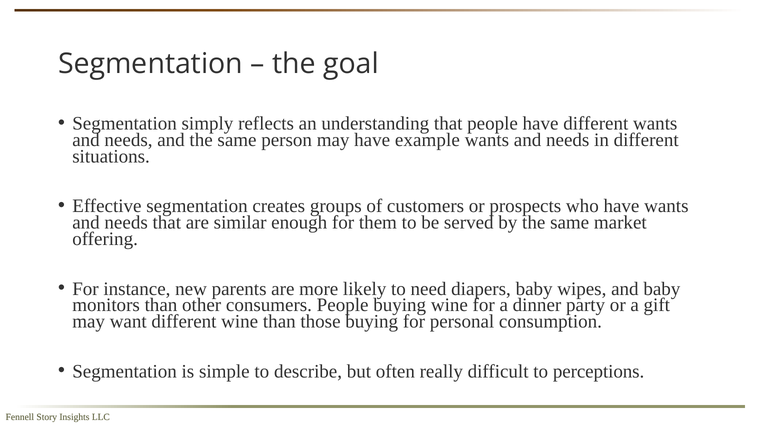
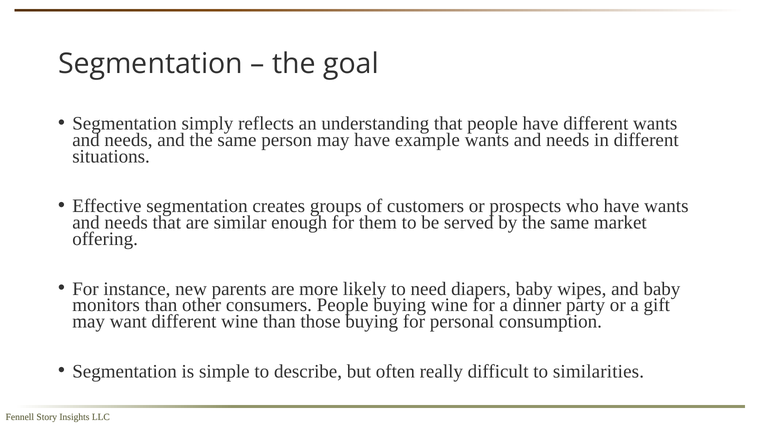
perceptions: perceptions -> similarities (598, 371)
